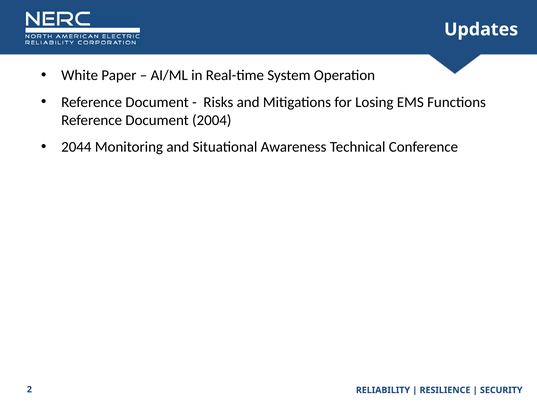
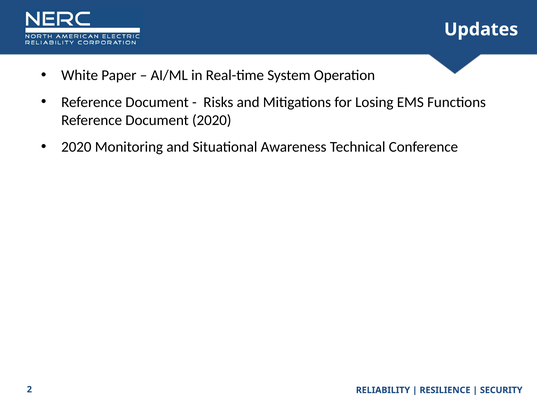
Document 2004: 2004 -> 2020 (212, 120)
2044: 2044 -> 2020 (76, 147)
